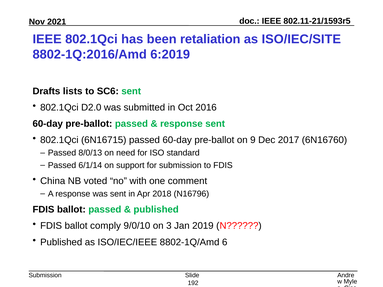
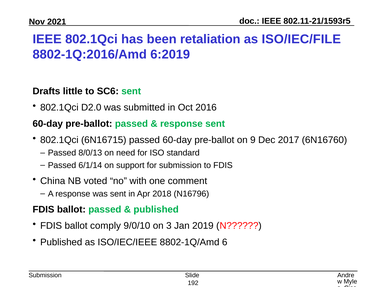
ISO/IEC/SITE: ISO/IEC/SITE -> ISO/IEC/FILE (301, 39)
lists: lists -> little (73, 91)
